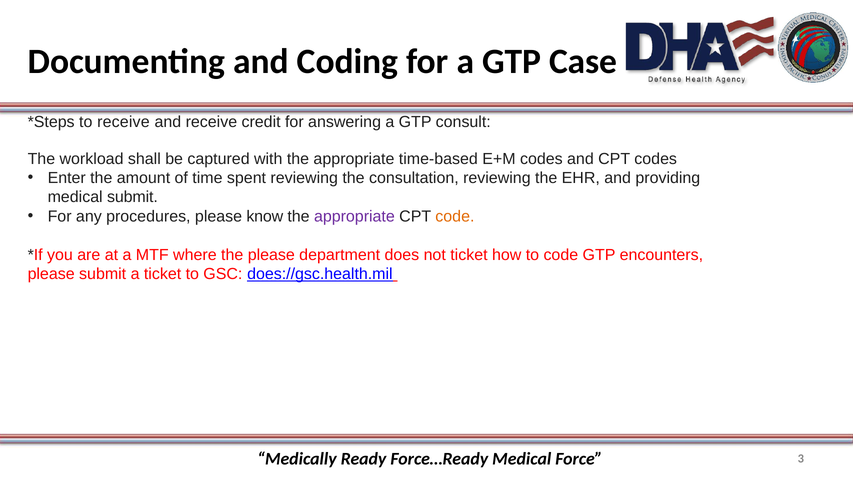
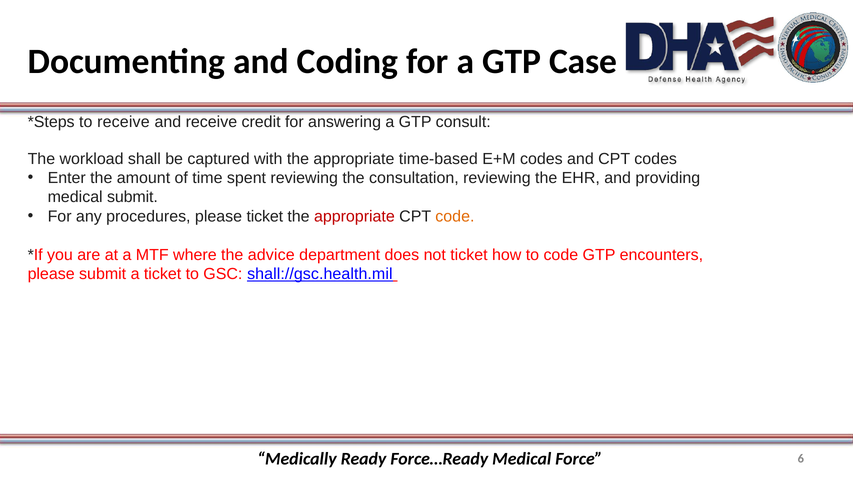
please know: know -> ticket (265, 216)
appropriate colour: purple -> red (354, 216)
the please: please -> advice (271, 255)
does://gsc.health.mil: does://gsc.health.mil -> shall://gsc.health.mil (320, 274)
3: 3 -> 6 (801, 458)
